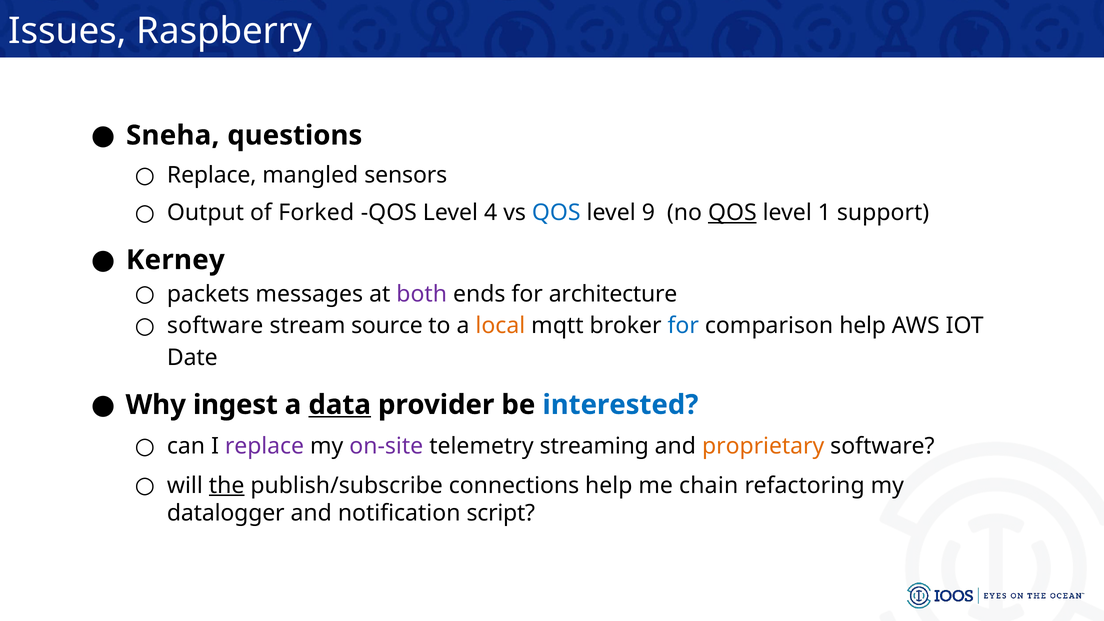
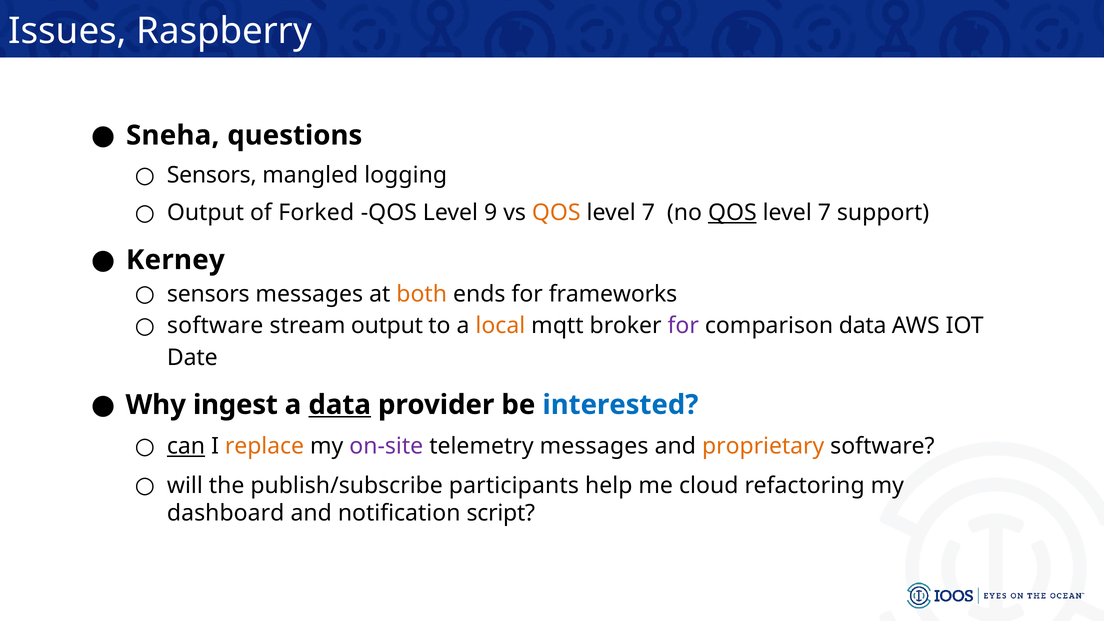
Replace: Replace -> Sensors (212, 175)
sensors: sensors -> logging (406, 175)
4: 4 -> 9 (491, 213)
QOS colour: blue -> orange (556, 213)
9: 9 -> 7 (648, 213)
1: 1 -> 7 (824, 213)
packets: packets -> sensors (208, 294)
both colour: purple -> orange (422, 294)
architecture: architecture -> frameworks (613, 294)
stream source: source -> output (387, 326)
for colour: blue -> purple (683, 326)
comparison help: help -> data (863, 326)
can underline: none -> present (186, 446)
replace colour: purple -> orange (264, 446)
telemetry streaming: streaming -> messages (594, 446)
the underline: present -> none (227, 485)
connections: connections -> participants (514, 485)
chain: chain -> cloud (709, 485)
datalogger: datalogger -> dashboard (226, 513)
